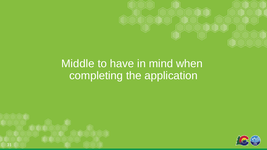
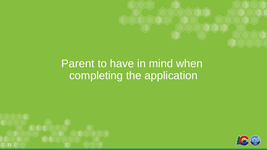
Middle: Middle -> Parent (78, 64)
